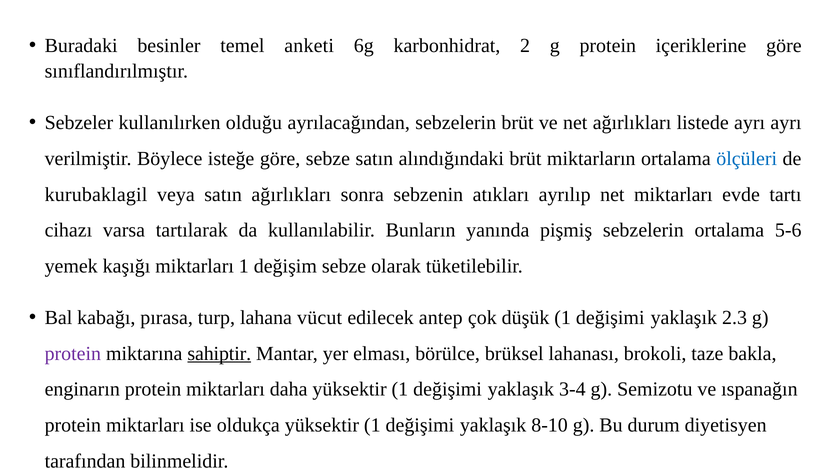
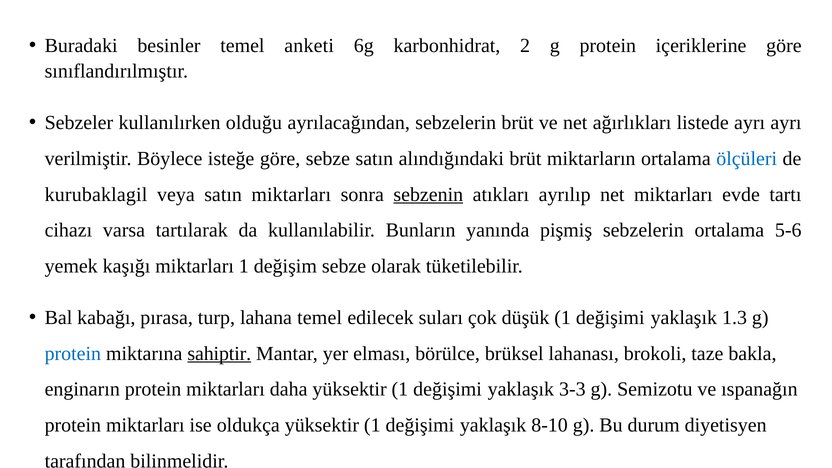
satın ağırlıkları: ağırlıkları -> miktarları (291, 194)
sebzenin underline: none -> present (428, 194)
lahana vücut: vücut -> temel (320, 318)
antep: antep -> suları (441, 318)
2.3: 2.3 -> 1.3 (735, 318)
protein colour: purple -> blue (73, 353)
3-4: 3-4 -> 3-3 (572, 389)
